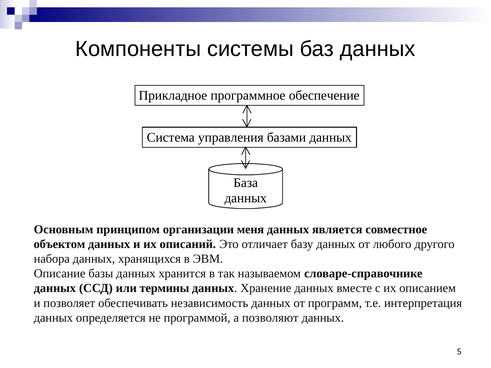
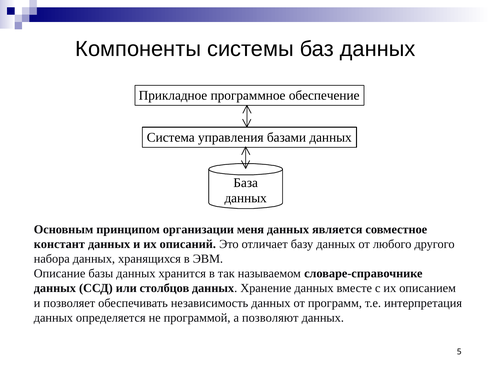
объектом: объектом -> констант (59, 244)
термины: термины -> столбцов (164, 288)
